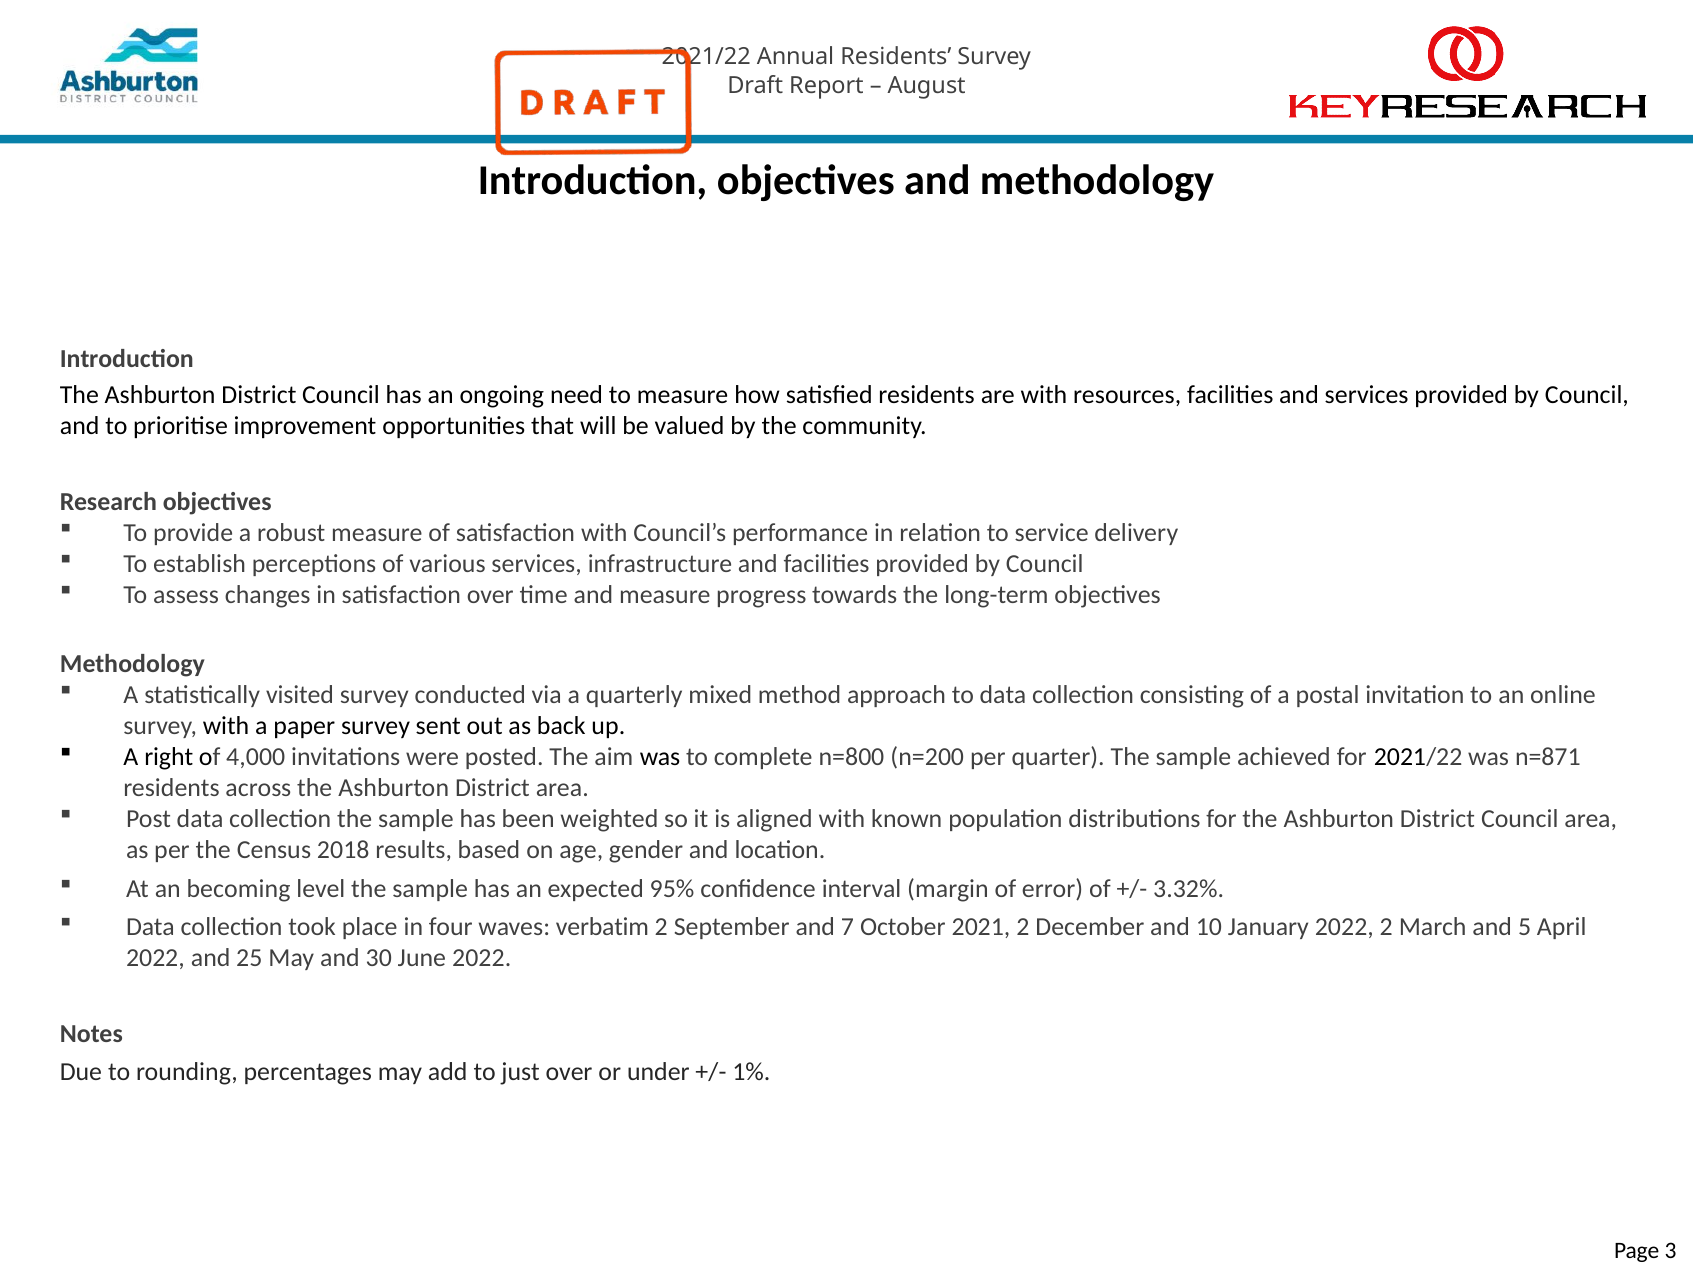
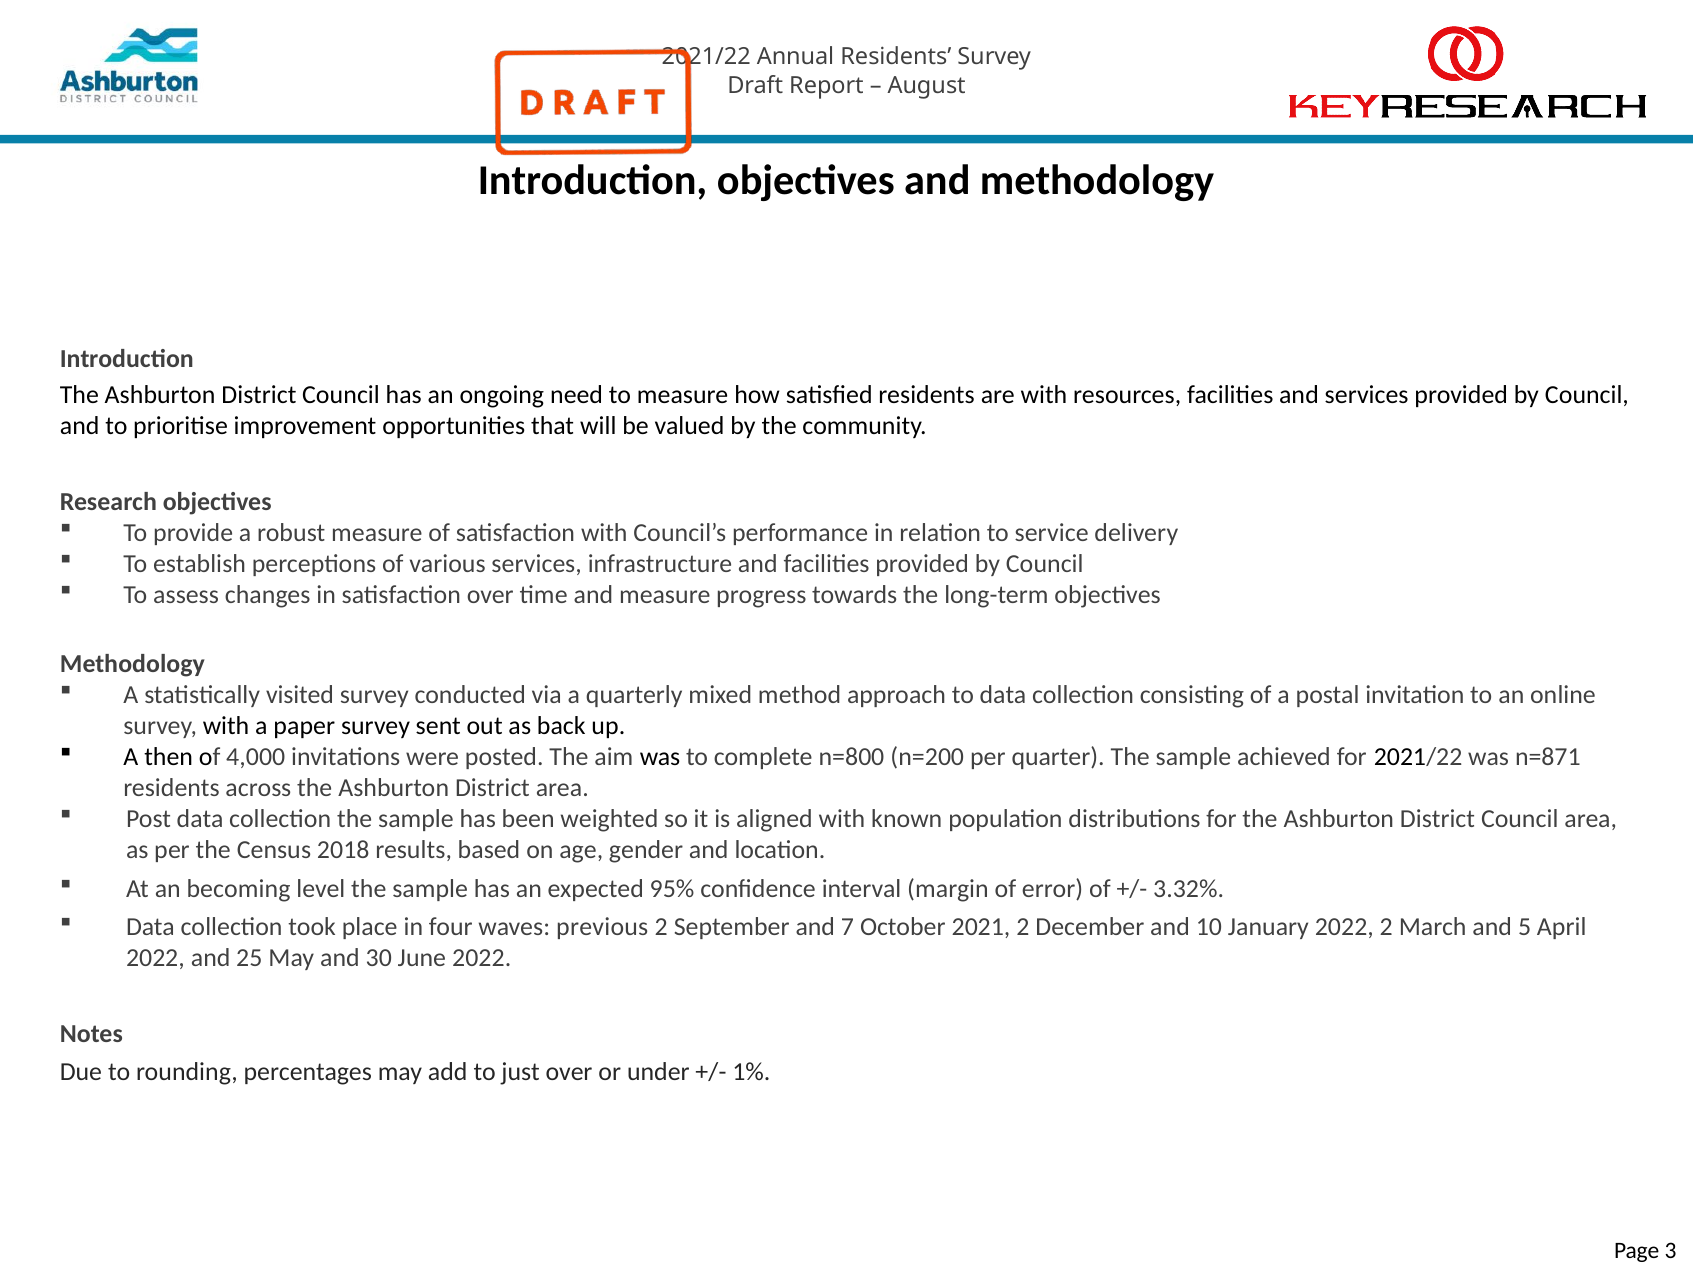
right: right -> then (169, 757)
verbatim: verbatim -> previous (602, 927)
